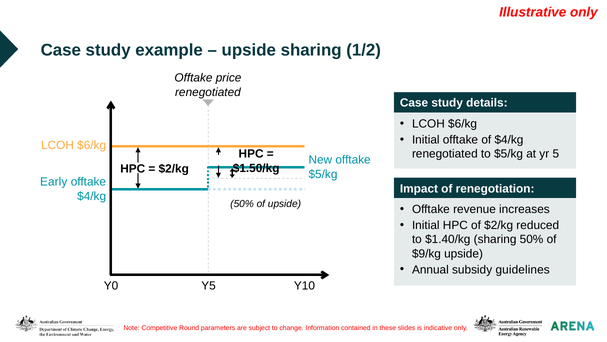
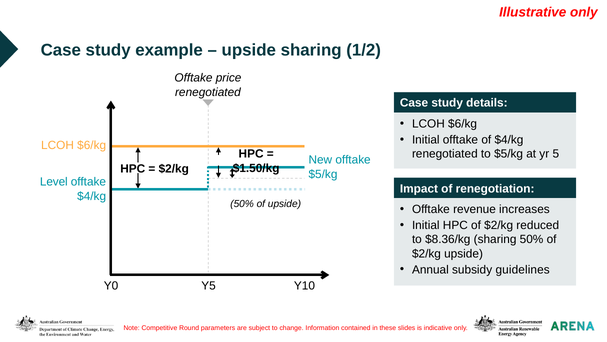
Early: Early -> Level (54, 182)
$1.40/kg: $1.40/kg -> $8.36/kg (448, 239)
$9/kg: $9/kg -> $2/kg (426, 253)
